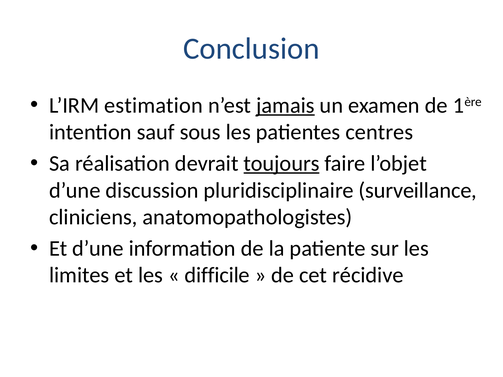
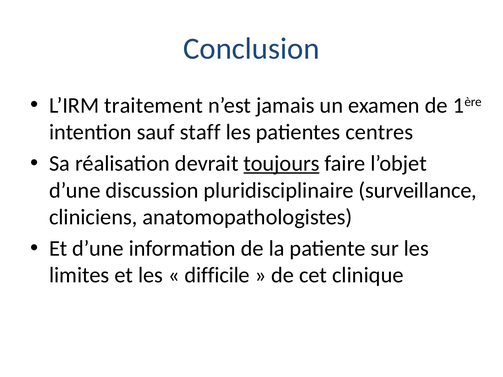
estimation: estimation -> traitement (154, 106)
jamais underline: present -> none (285, 106)
sous: sous -> staff (200, 132)
récidive: récidive -> clinique (368, 275)
